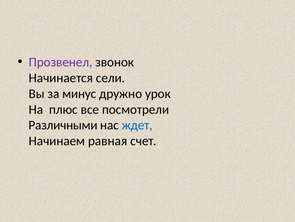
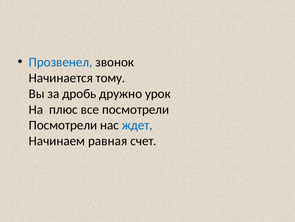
Прозвенел colour: purple -> blue (61, 62)
сели: сели -> тому (111, 78)
минус: минус -> дробь (79, 93)
Различными: Различными -> Посмотрели (63, 125)
